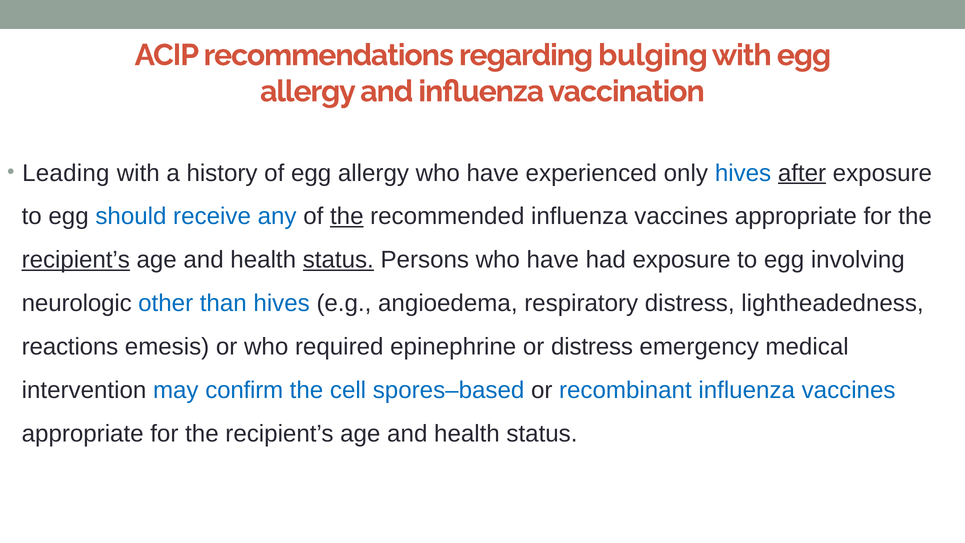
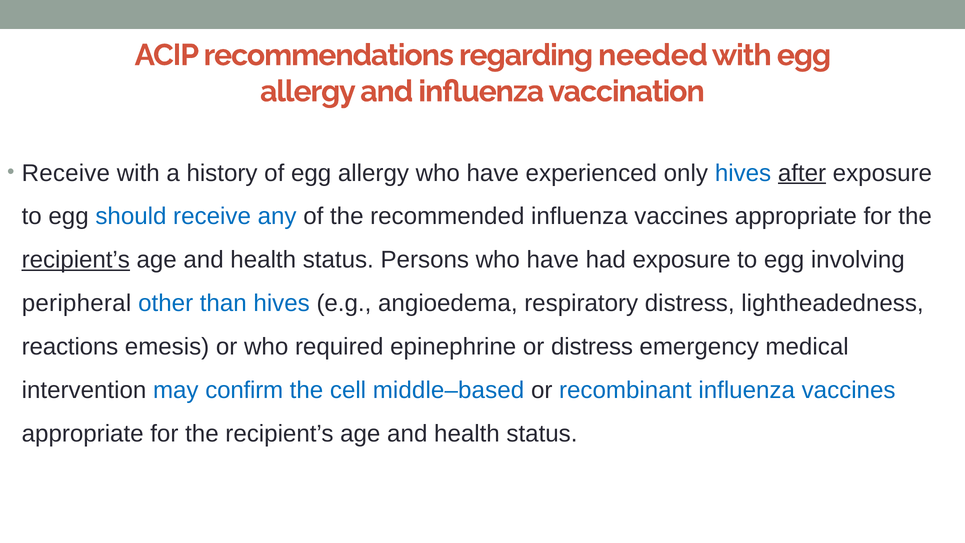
bulging: bulging -> needed (653, 55)
Leading: Leading -> Receive (66, 173)
the underline: present -> none (347, 216)
status underline: present -> none (338, 260)
neurologic: neurologic -> peripheral (77, 303)
spores–based: spores–based -> middle–based (449, 390)
